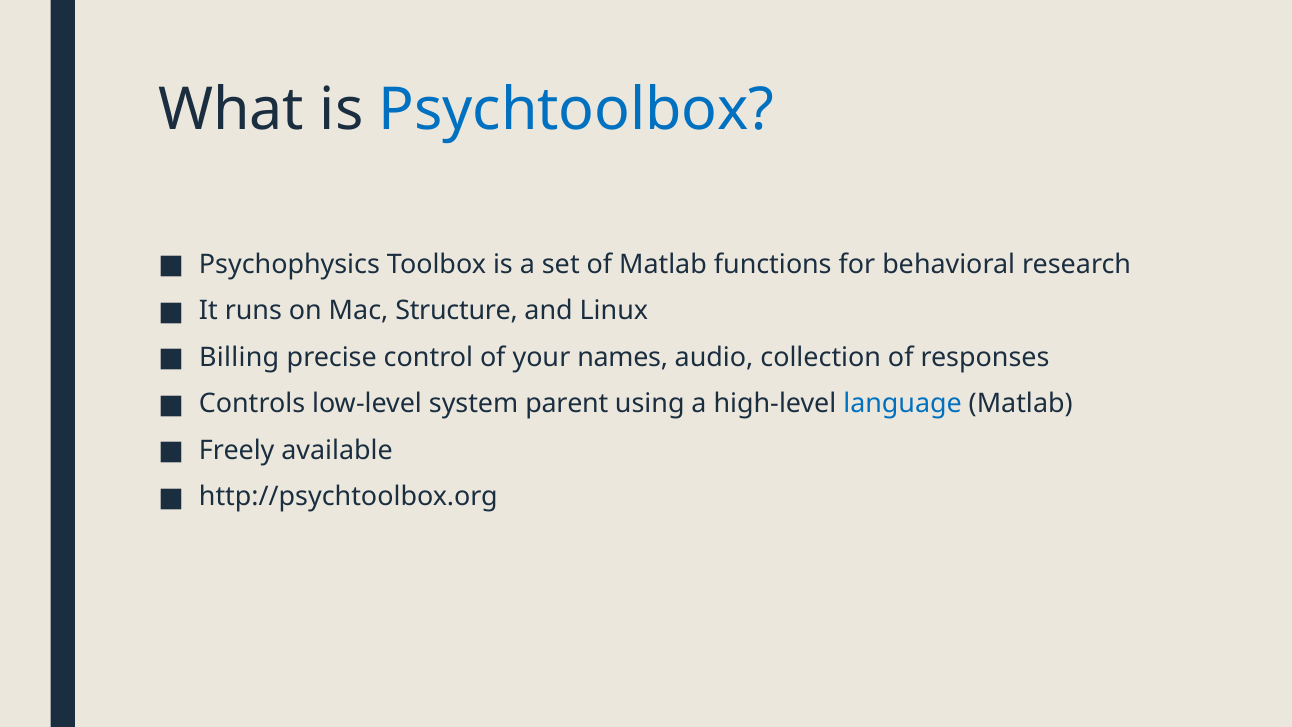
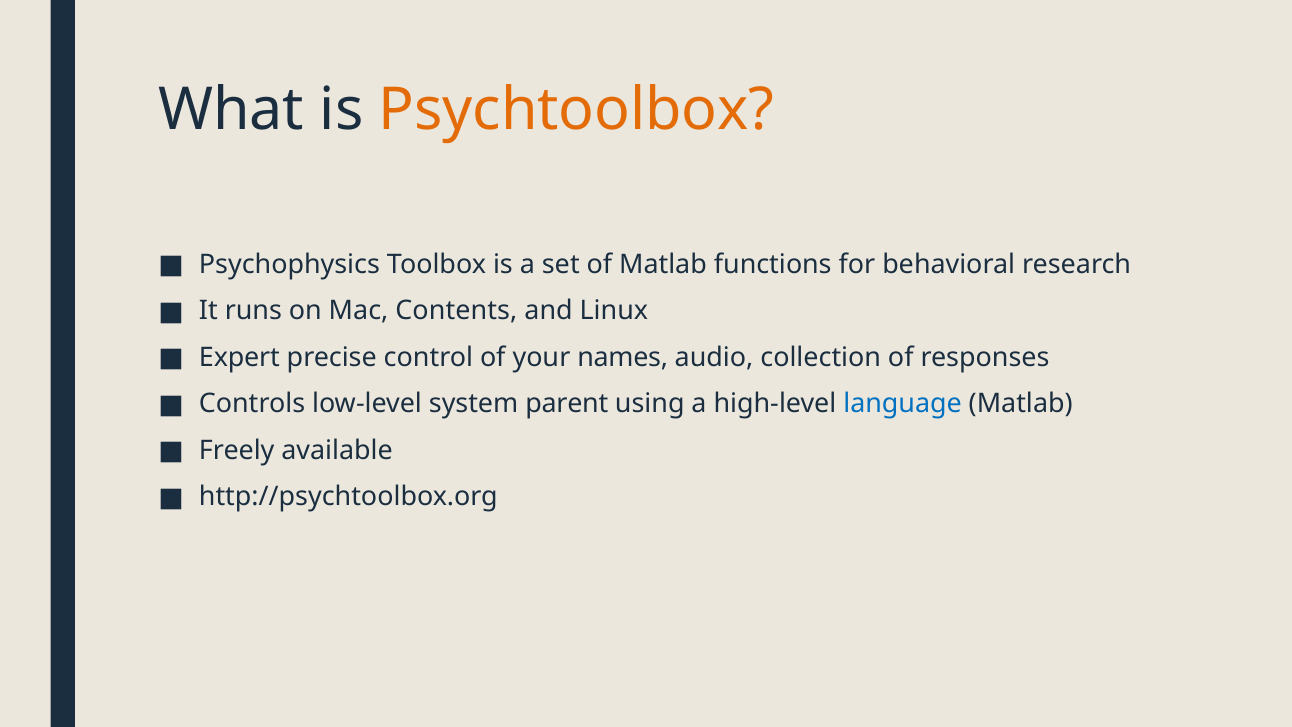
Psychtoolbox colour: blue -> orange (577, 110)
Structure: Structure -> Contents (456, 311)
Billing: Billing -> Expert (239, 357)
